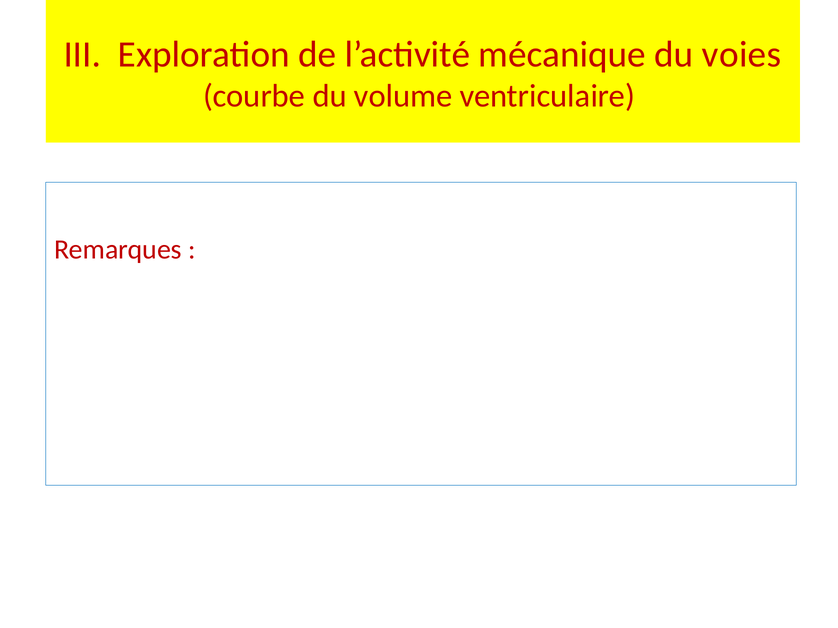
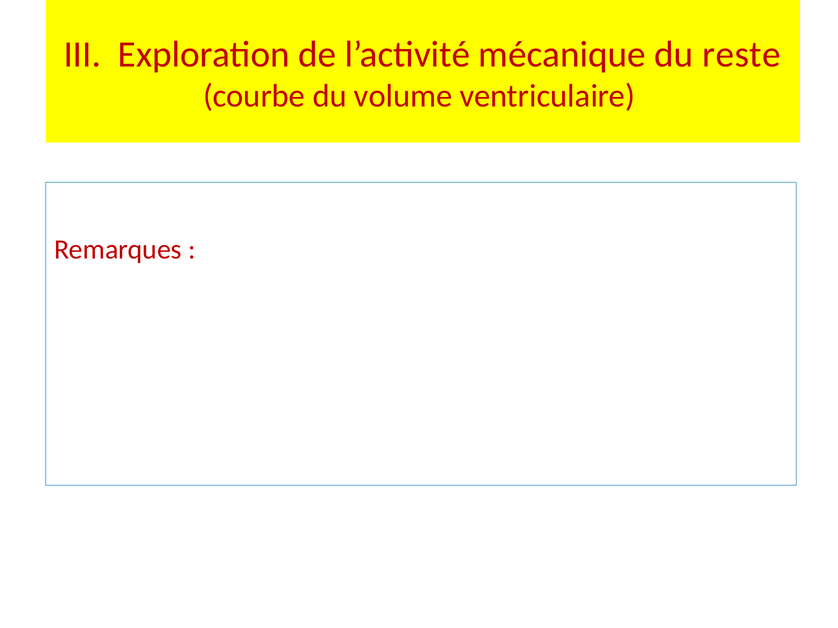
du voies: voies -> reste (742, 54)
